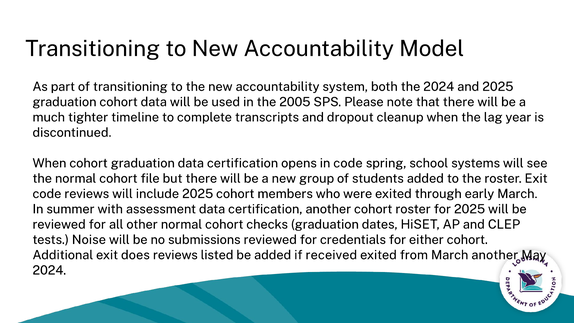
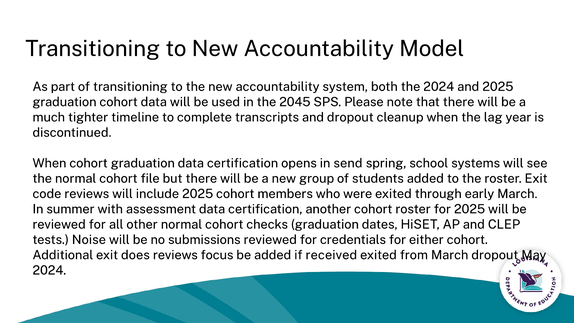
2005: 2005 -> 2045 (295, 102)
in code: code -> send (348, 163)
listed: listed -> focus (217, 255)
March another: another -> dropout (495, 255)
